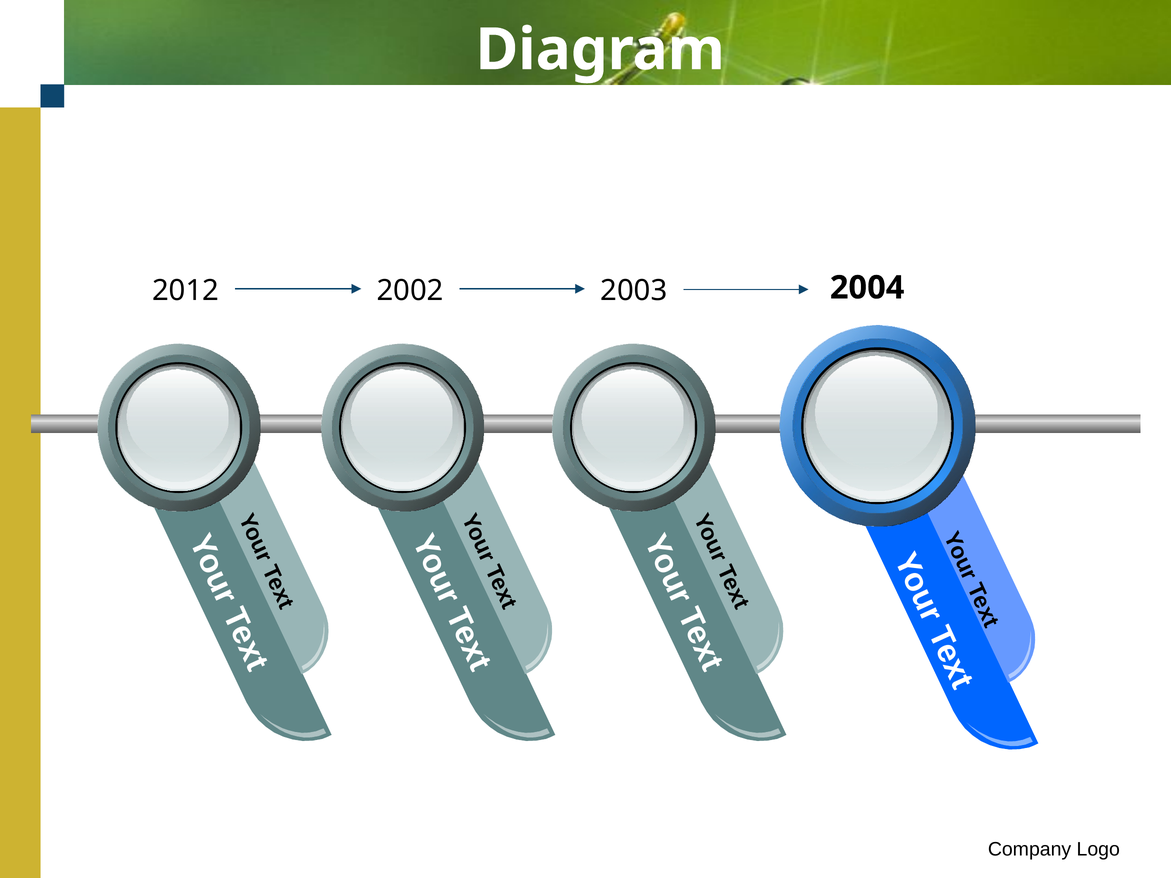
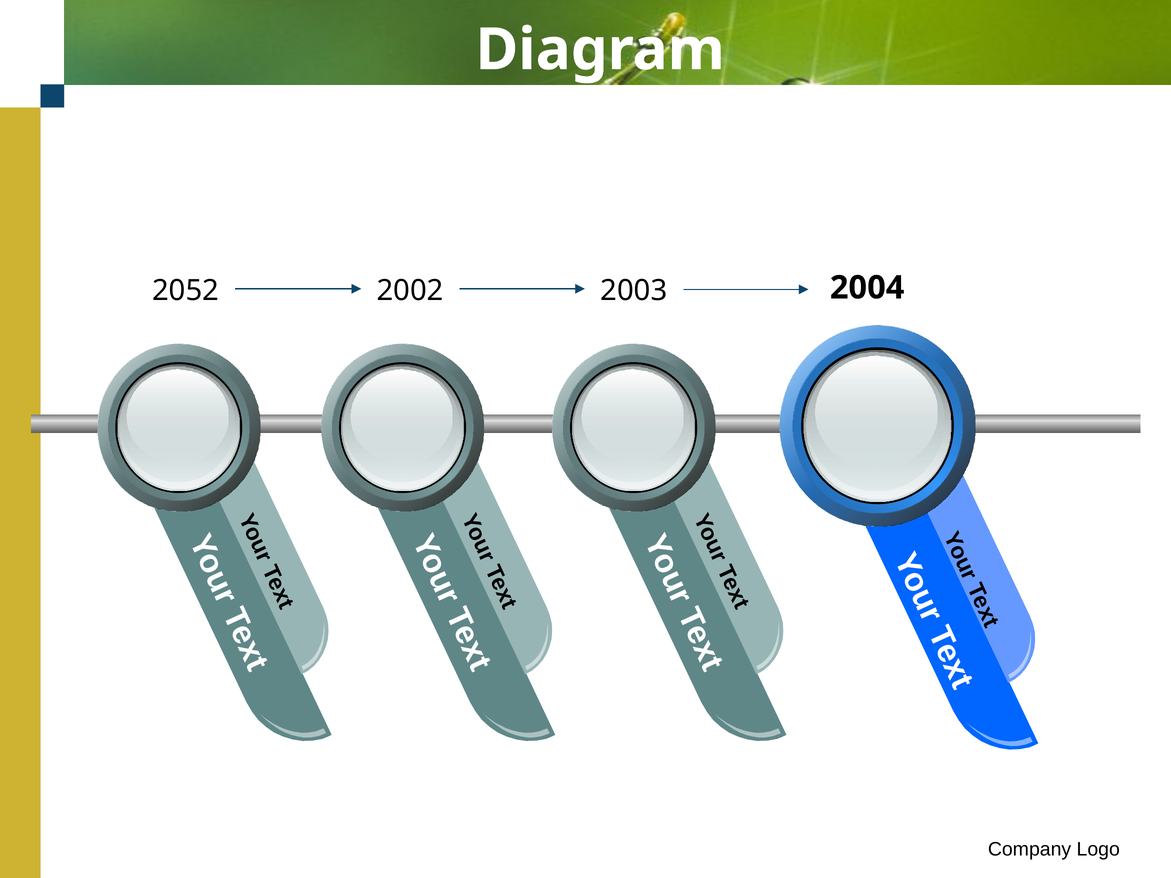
2012: 2012 -> 2052 (186, 291)
